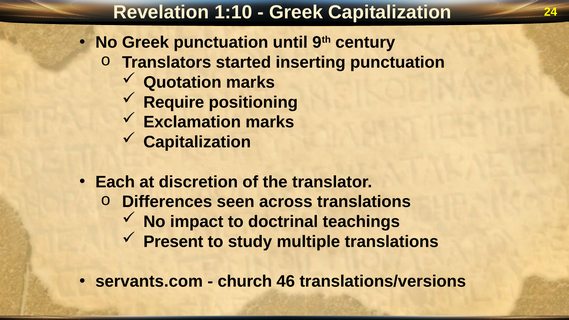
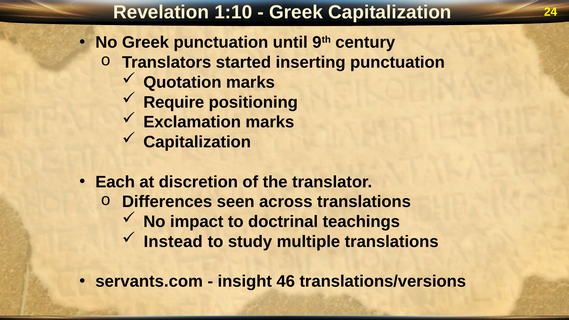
Present: Present -> Instead (173, 242)
church: church -> insight (245, 282)
